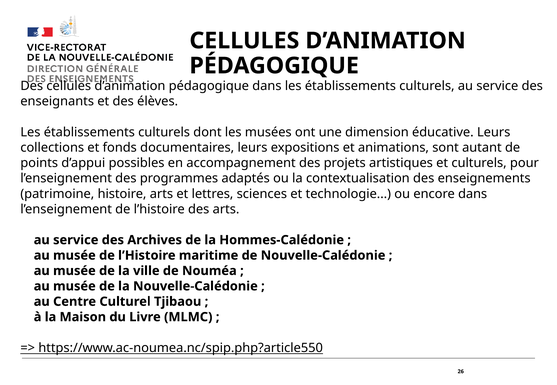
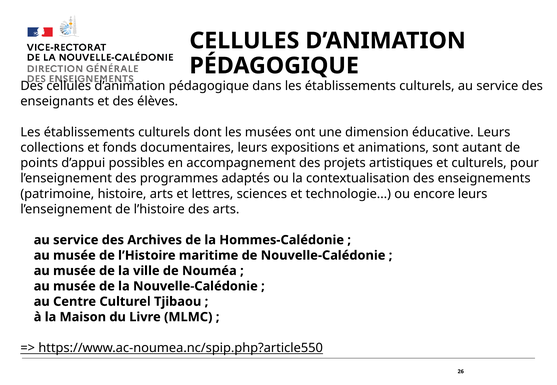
encore dans: dans -> leurs (473, 194)
